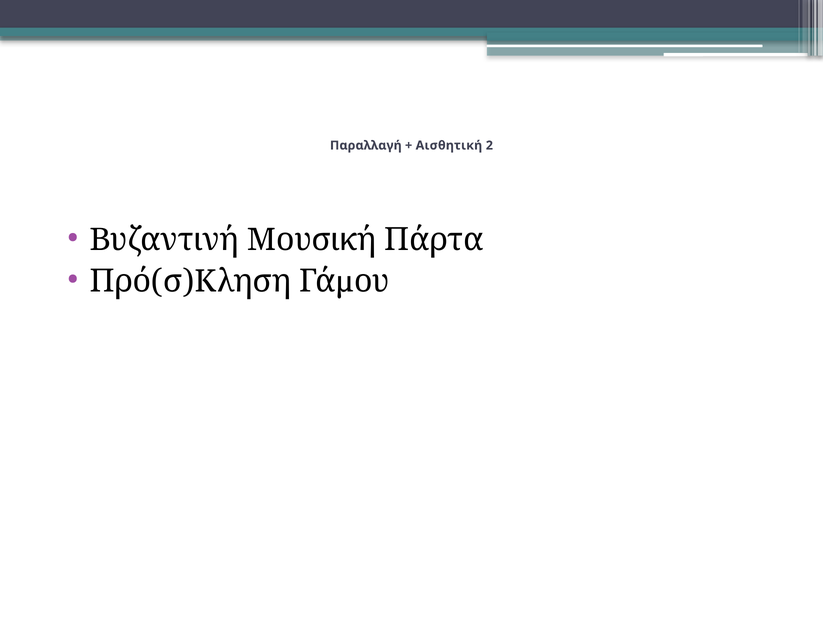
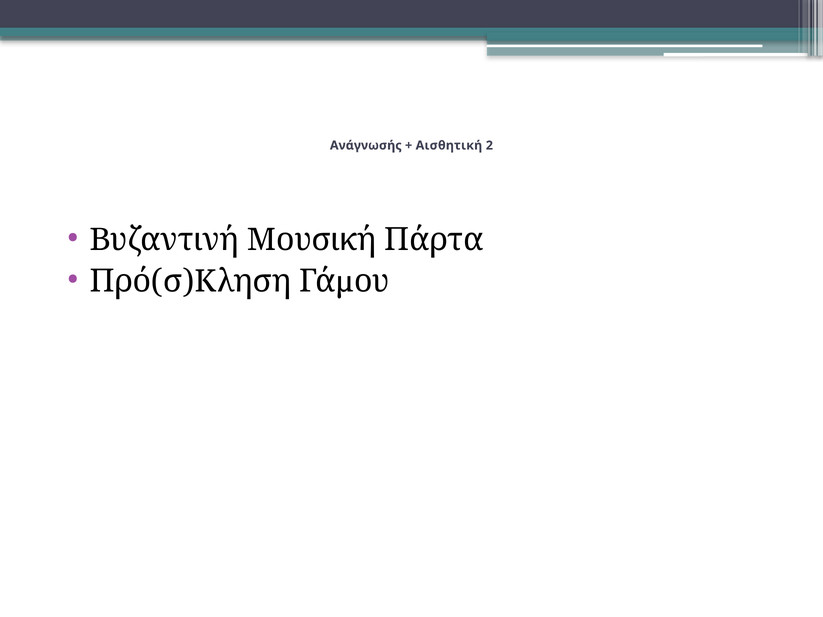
Παραλλαγή: Παραλλαγή -> Ανάγνωσής (366, 146)
